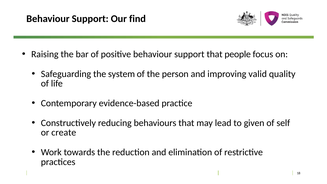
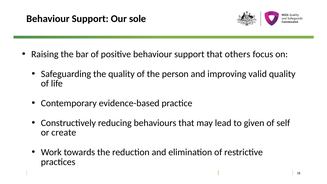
find: find -> sole (138, 19)
people: people -> others (238, 54)
the system: system -> quality (121, 74)
